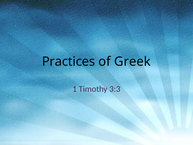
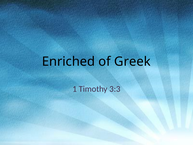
Practices: Practices -> Enriched (68, 61)
